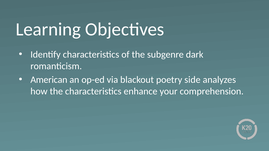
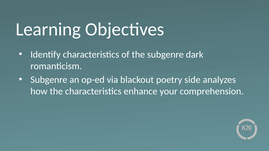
American: American -> Subgenre (49, 80)
